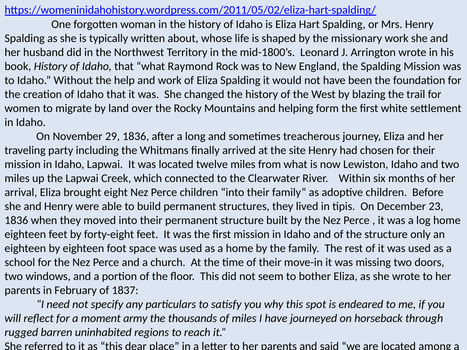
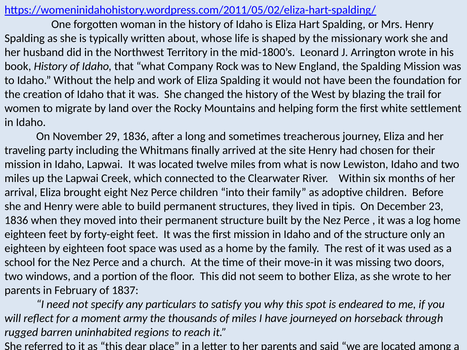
Raymond: Raymond -> Company (190, 66)
